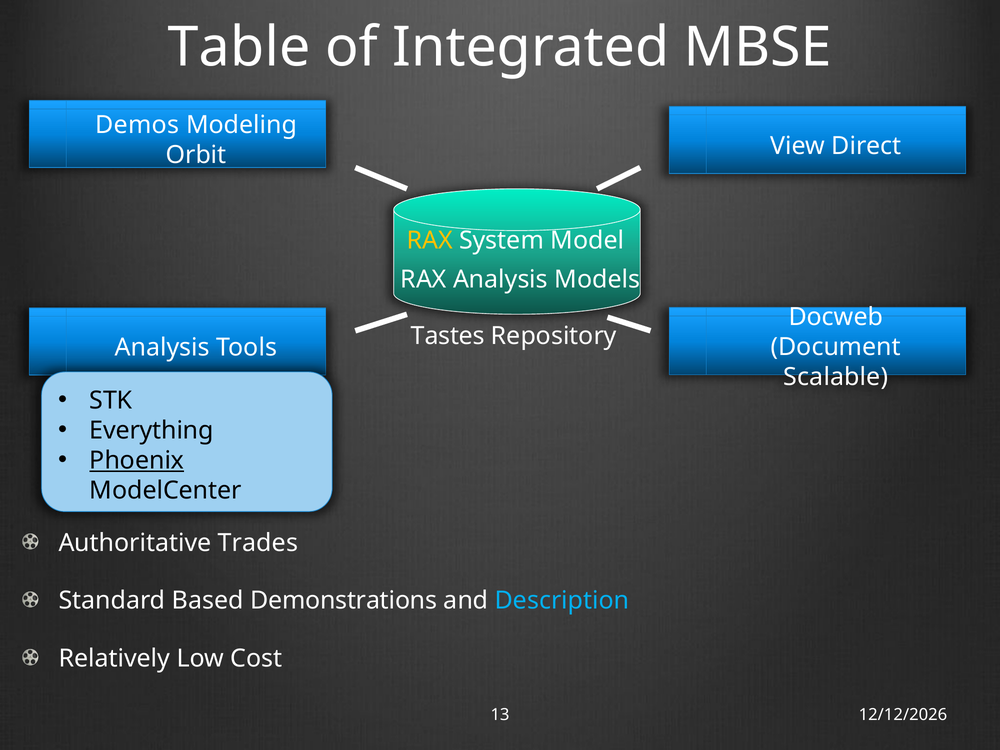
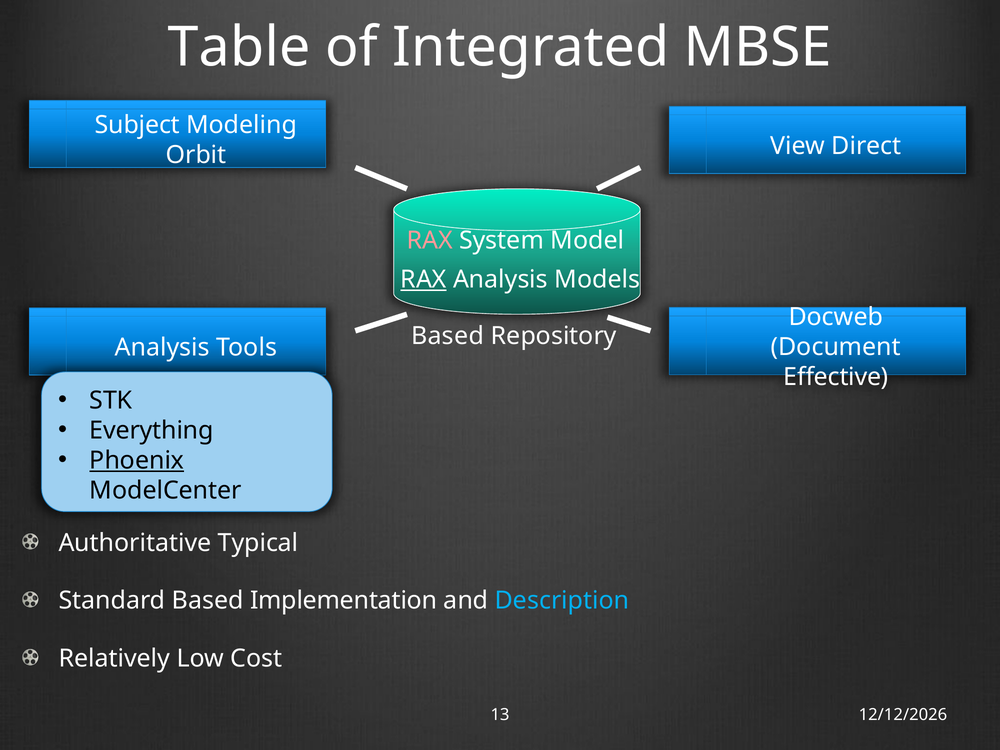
Demos: Demos -> Subject (137, 125)
RAX colour: yellow -> pink (430, 240)
RAX underline: none -> present (424, 279)
Tastes: Tastes -> Based (448, 336)
Scalable: Scalable -> Effective (836, 377)
Trades: Trades -> Typical (258, 543)
Demonstrations: Demonstrations -> Implementation (344, 601)
